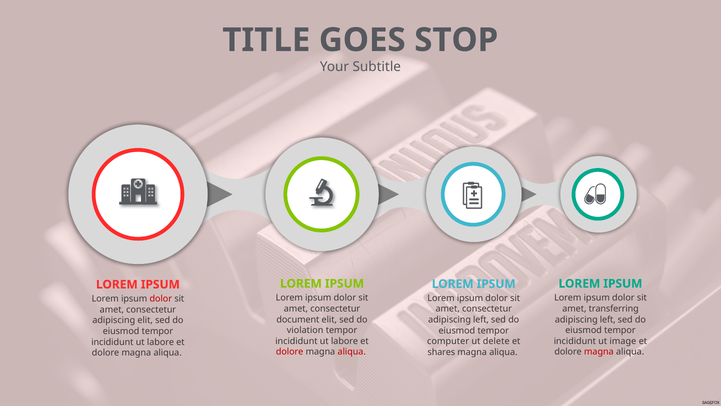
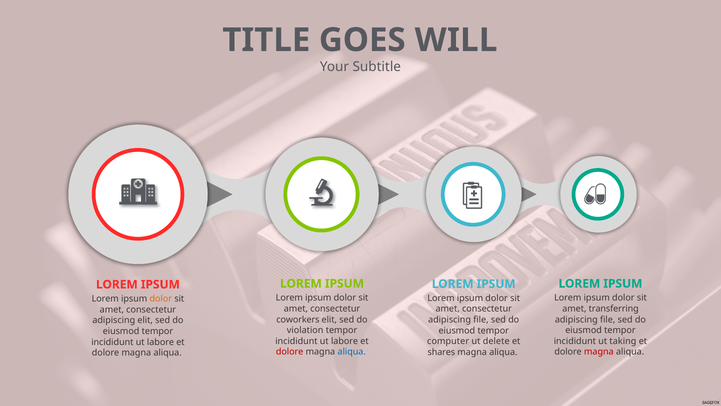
STOP: STOP -> WILL (456, 40)
dolor colour: red -> orange (161, 298)
document: document -> coworkers (298, 319)
left: left -> file (608, 319)
left: left -> file (481, 319)
image: image -> taking (623, 341)
aliqua colour: red -> blue (352, 352)
